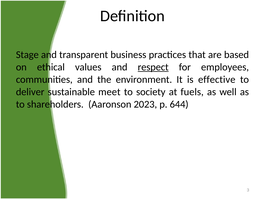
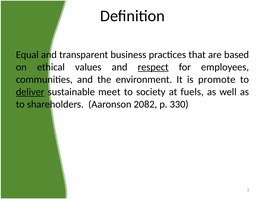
Stage: Stage -> Equal (27, 55)
effective: effective -> promote (217, 79)
deliver underline: none -> present (30, 92)
2023: 2023 -> 2082 (145, 104)
644: 644 -> 330 (179, 104)
